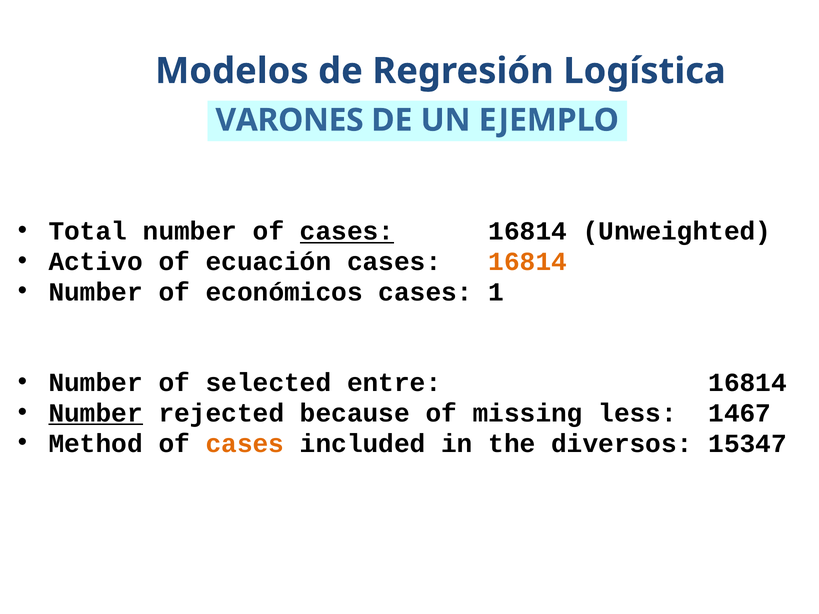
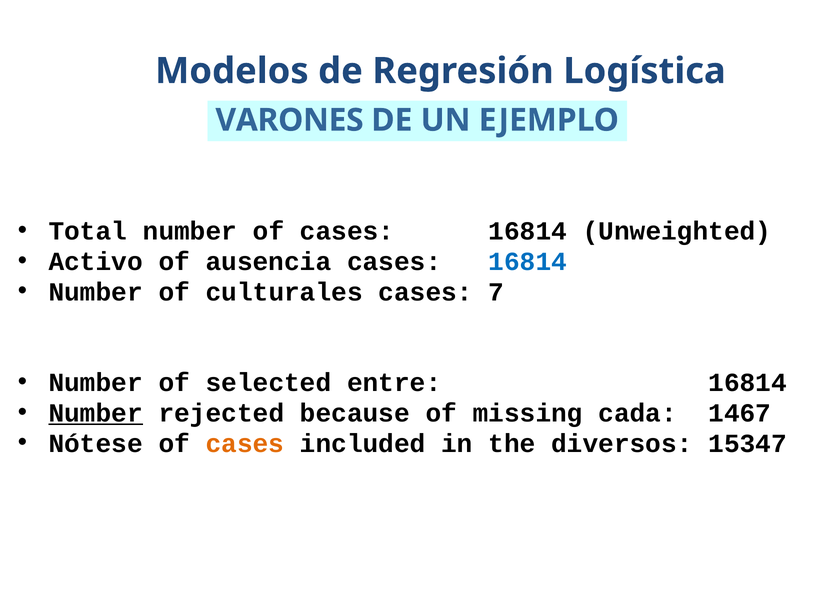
cases underline: present -> none (347, 231)
ecuación: ecuación -> ausencia (268, 262)
16814 colour: orange -> blue (528, 262)
económicos: económicos -> culturales (284, 292)
1: 1 -> 7 (496, 292)
less: less -> cada (638, 413)
Method: Method -> Nótese (96, 444)
